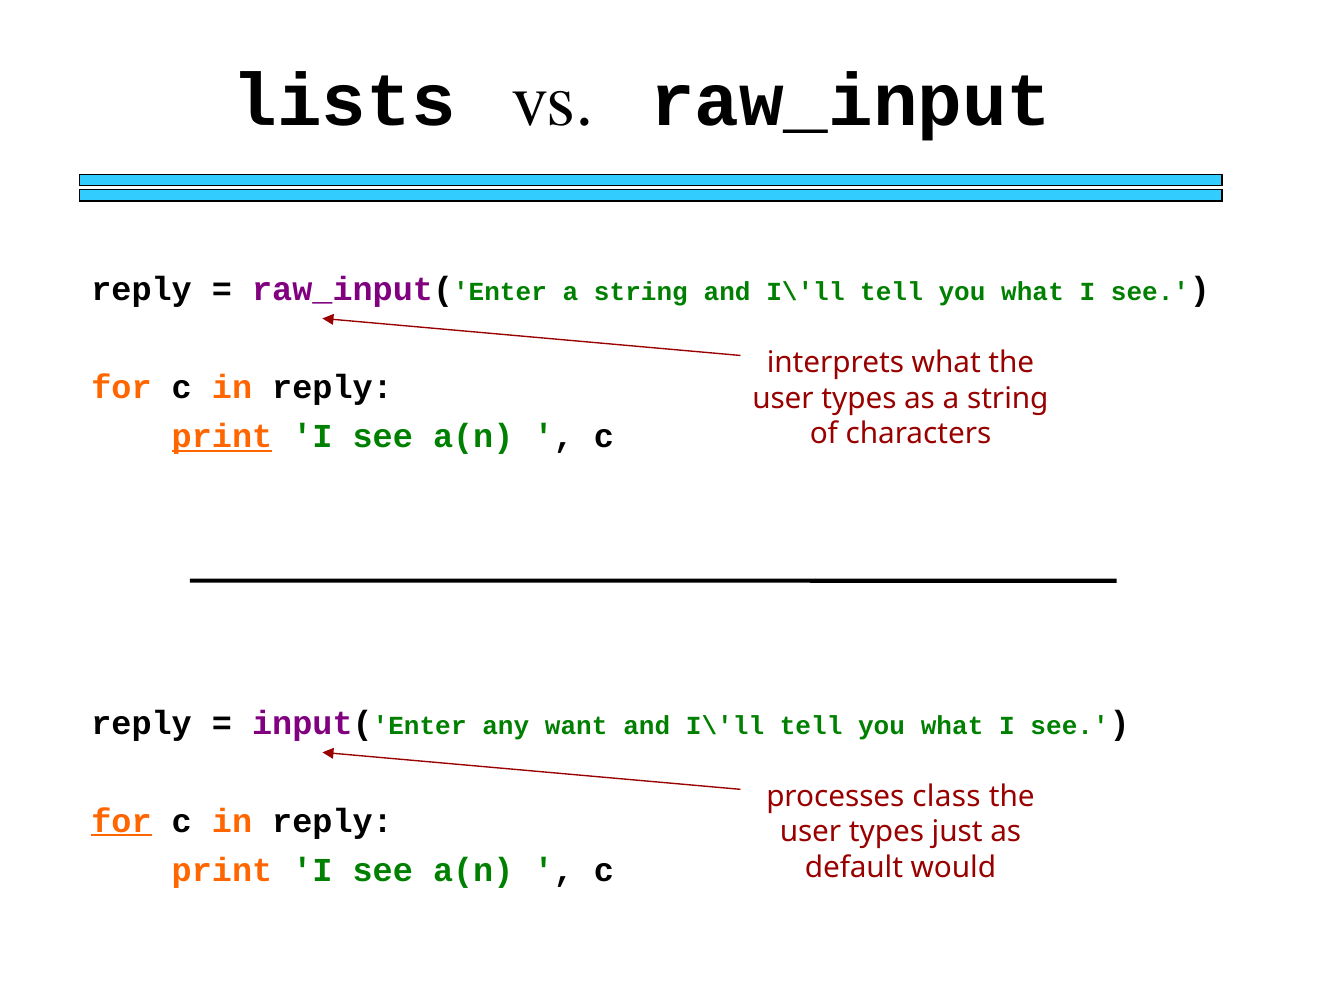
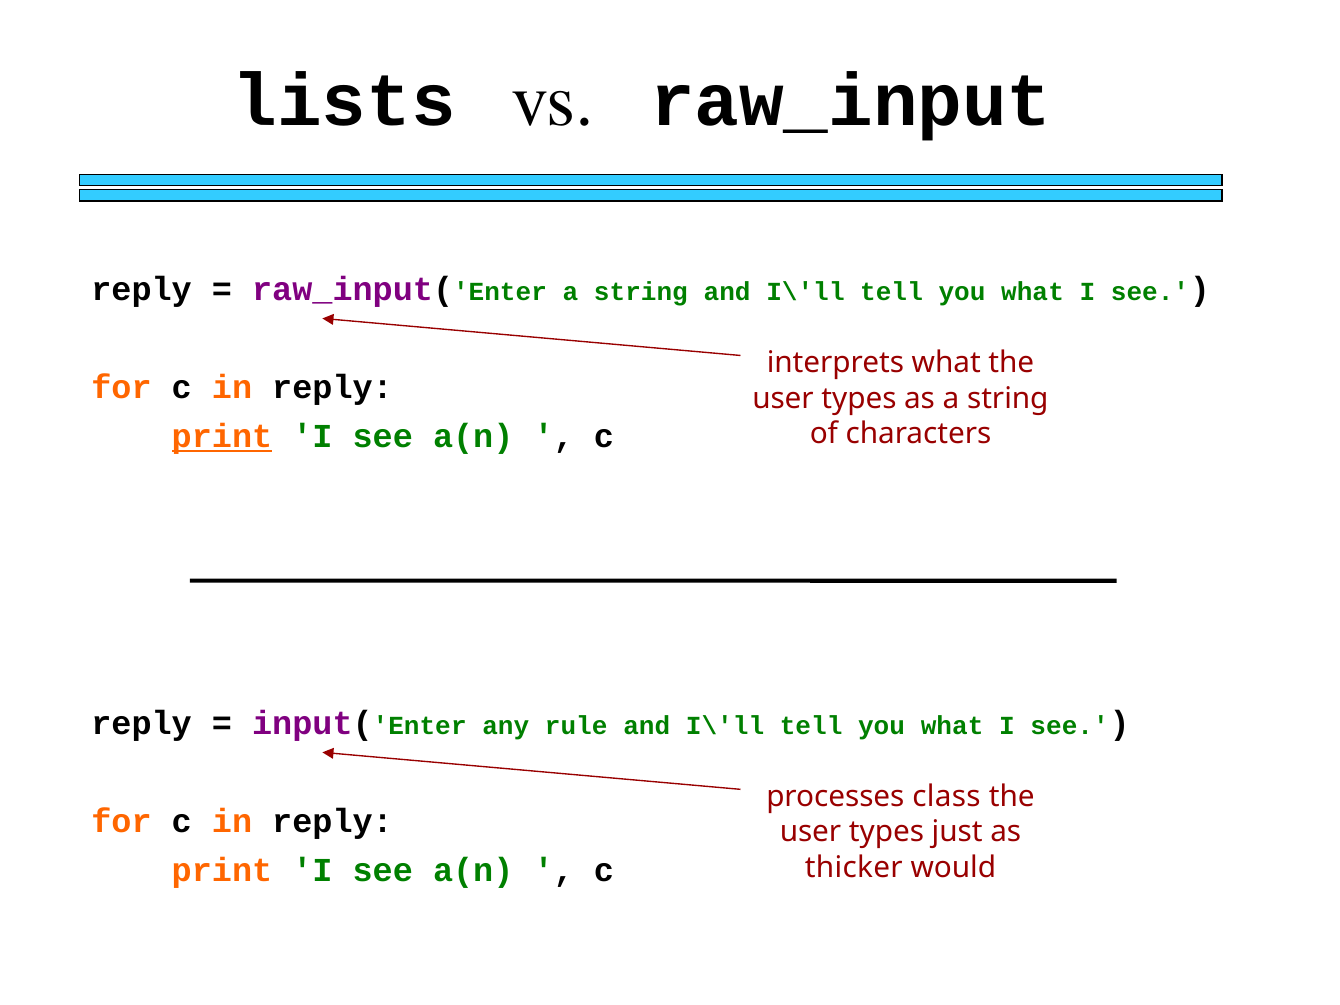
want: want -> rule (576, 726)
for underline: present -> none (121, 821)
default: default -> thicker (854, 868)
